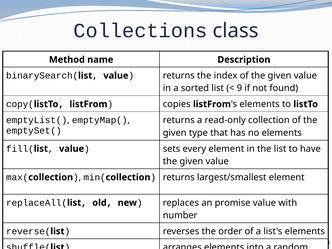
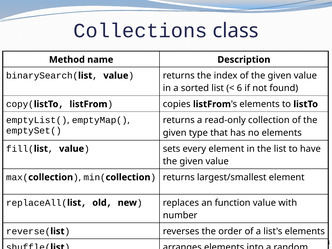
9: 9 -> 6 (239, 88)
promise: promise -> function (233, 203)
